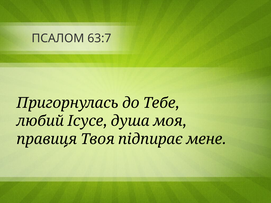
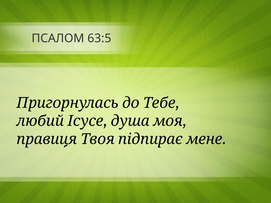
63:7: 63:7 -> 63:5 (99, 38)
